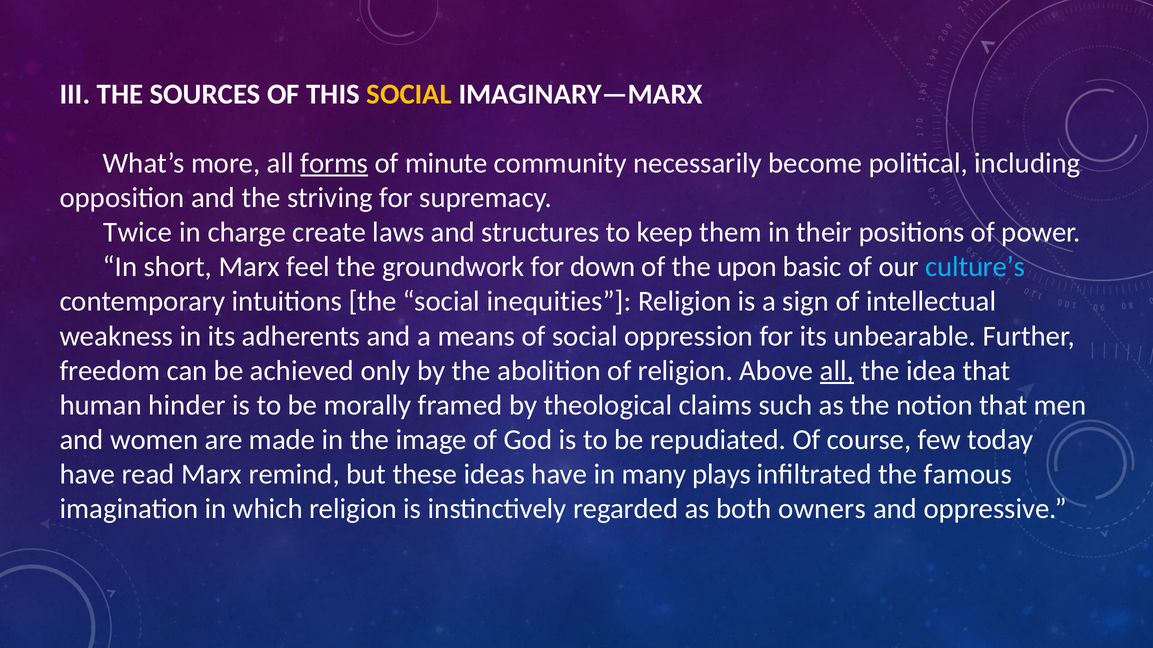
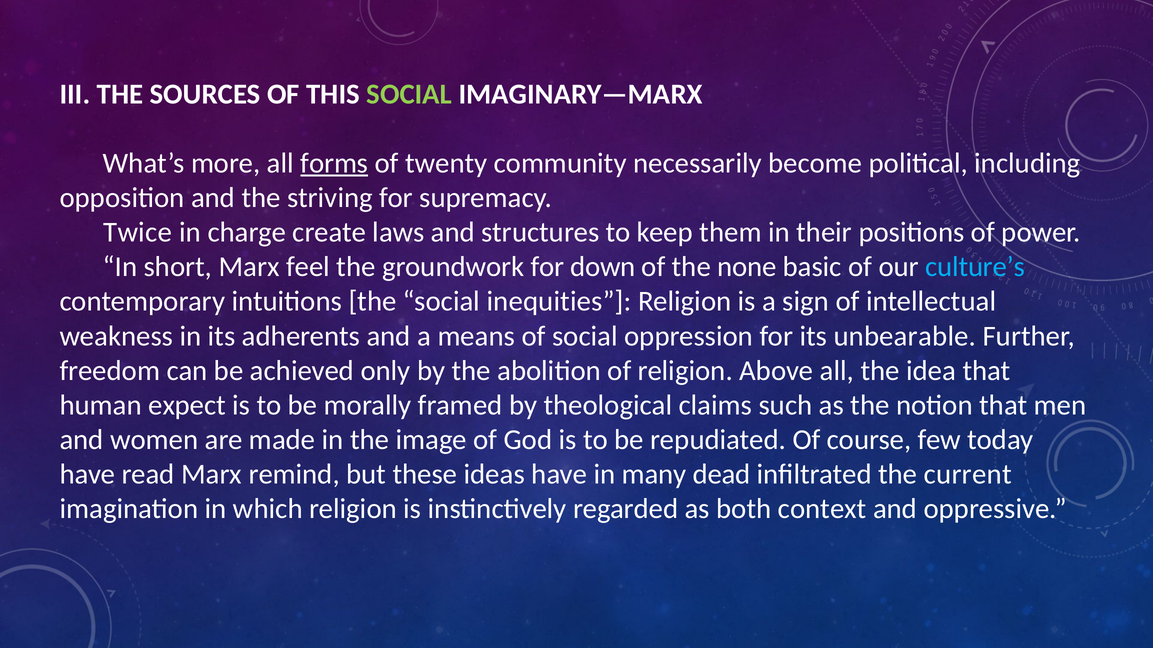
SOCIAL colour: yellow -> light green (409, 94)
minute: minute -> twenty (446, 163)
upon: upon -> none (747, 267)
all underline: present -> none (837, 371)
hinder: hinder -> expect (187, 405)
plays: plays -> dead (722, 475)
famous: famous -> current (968, 475)
owners: owners -> context (822, 509)
